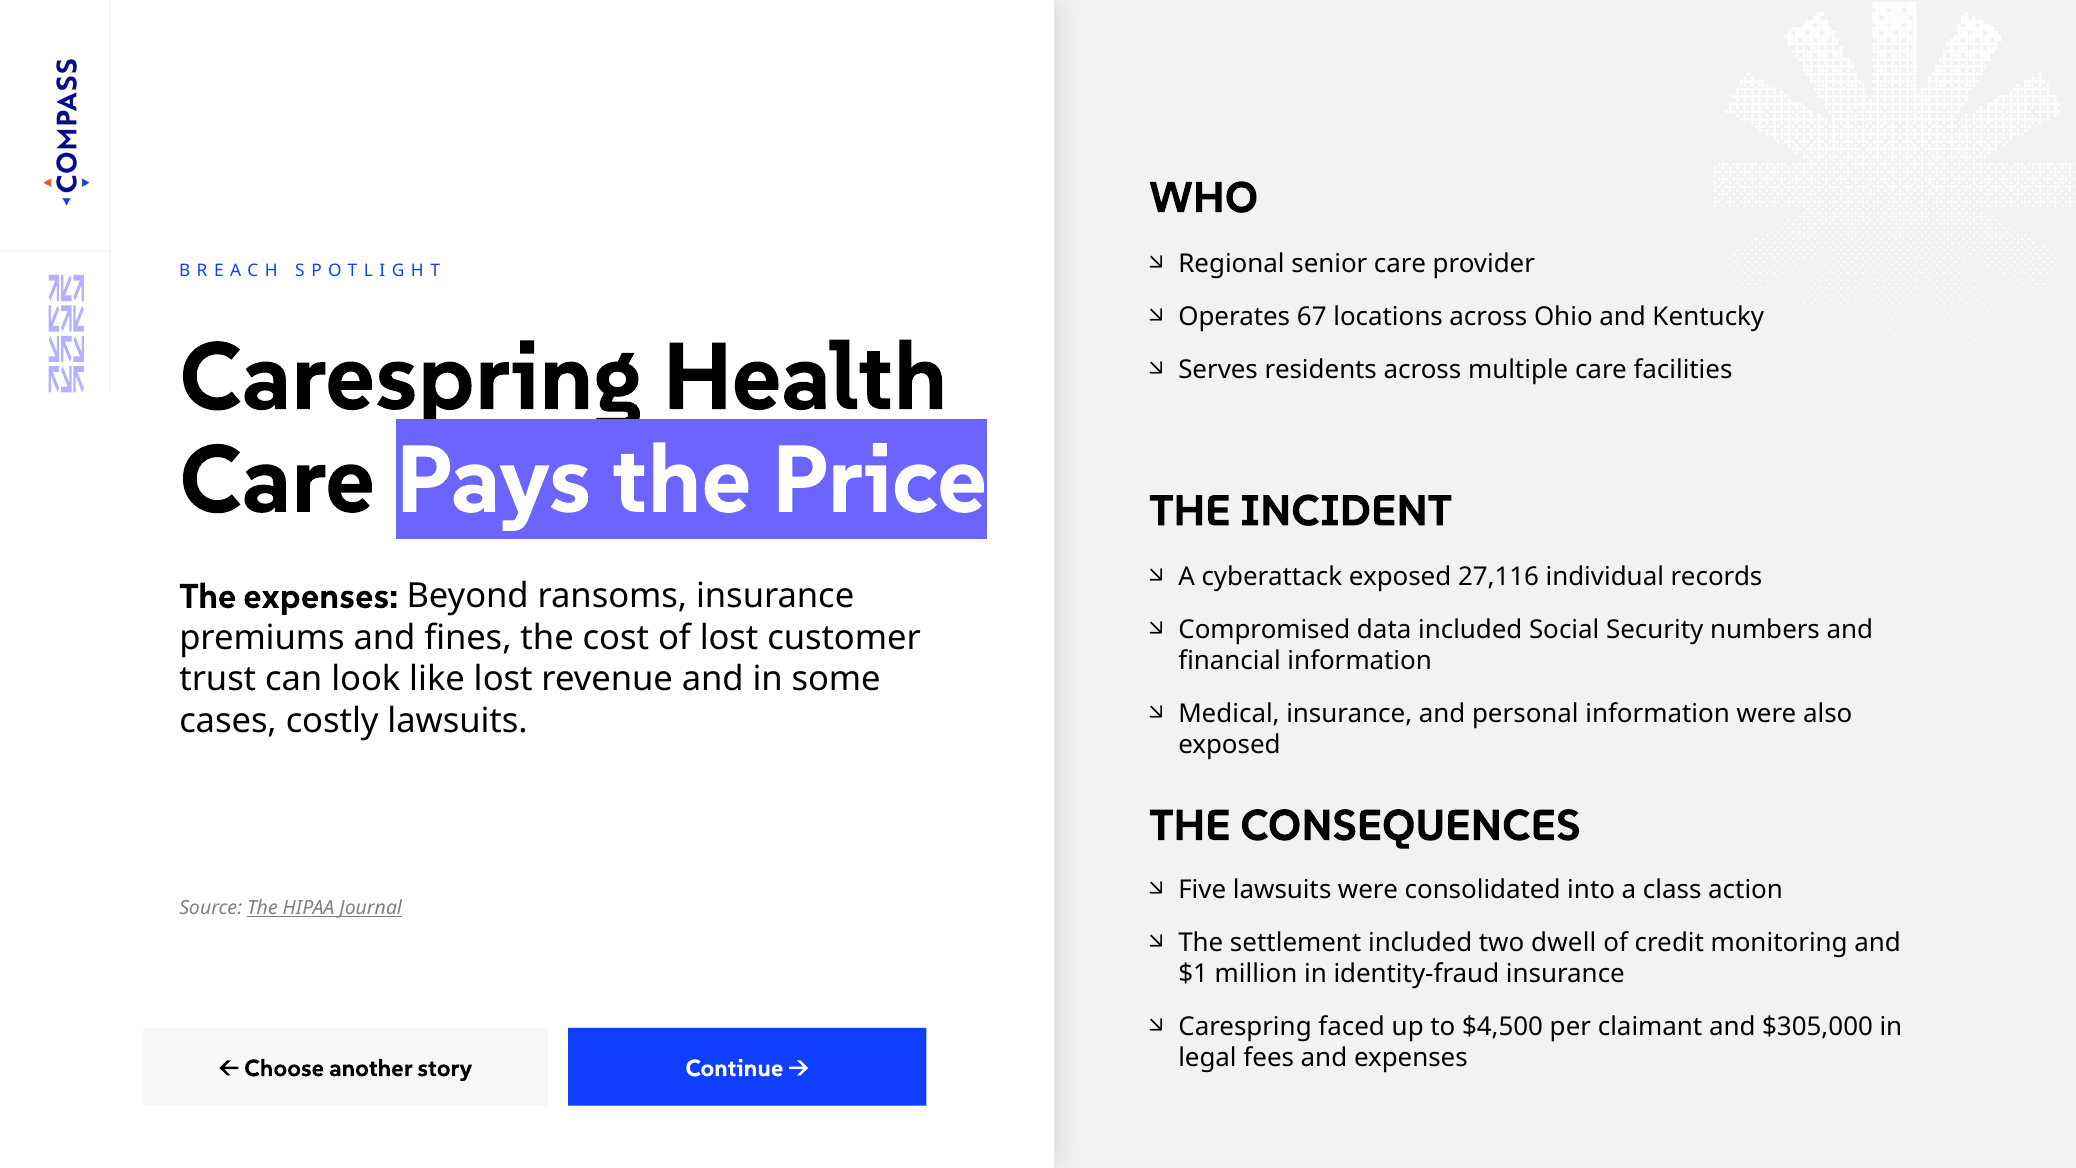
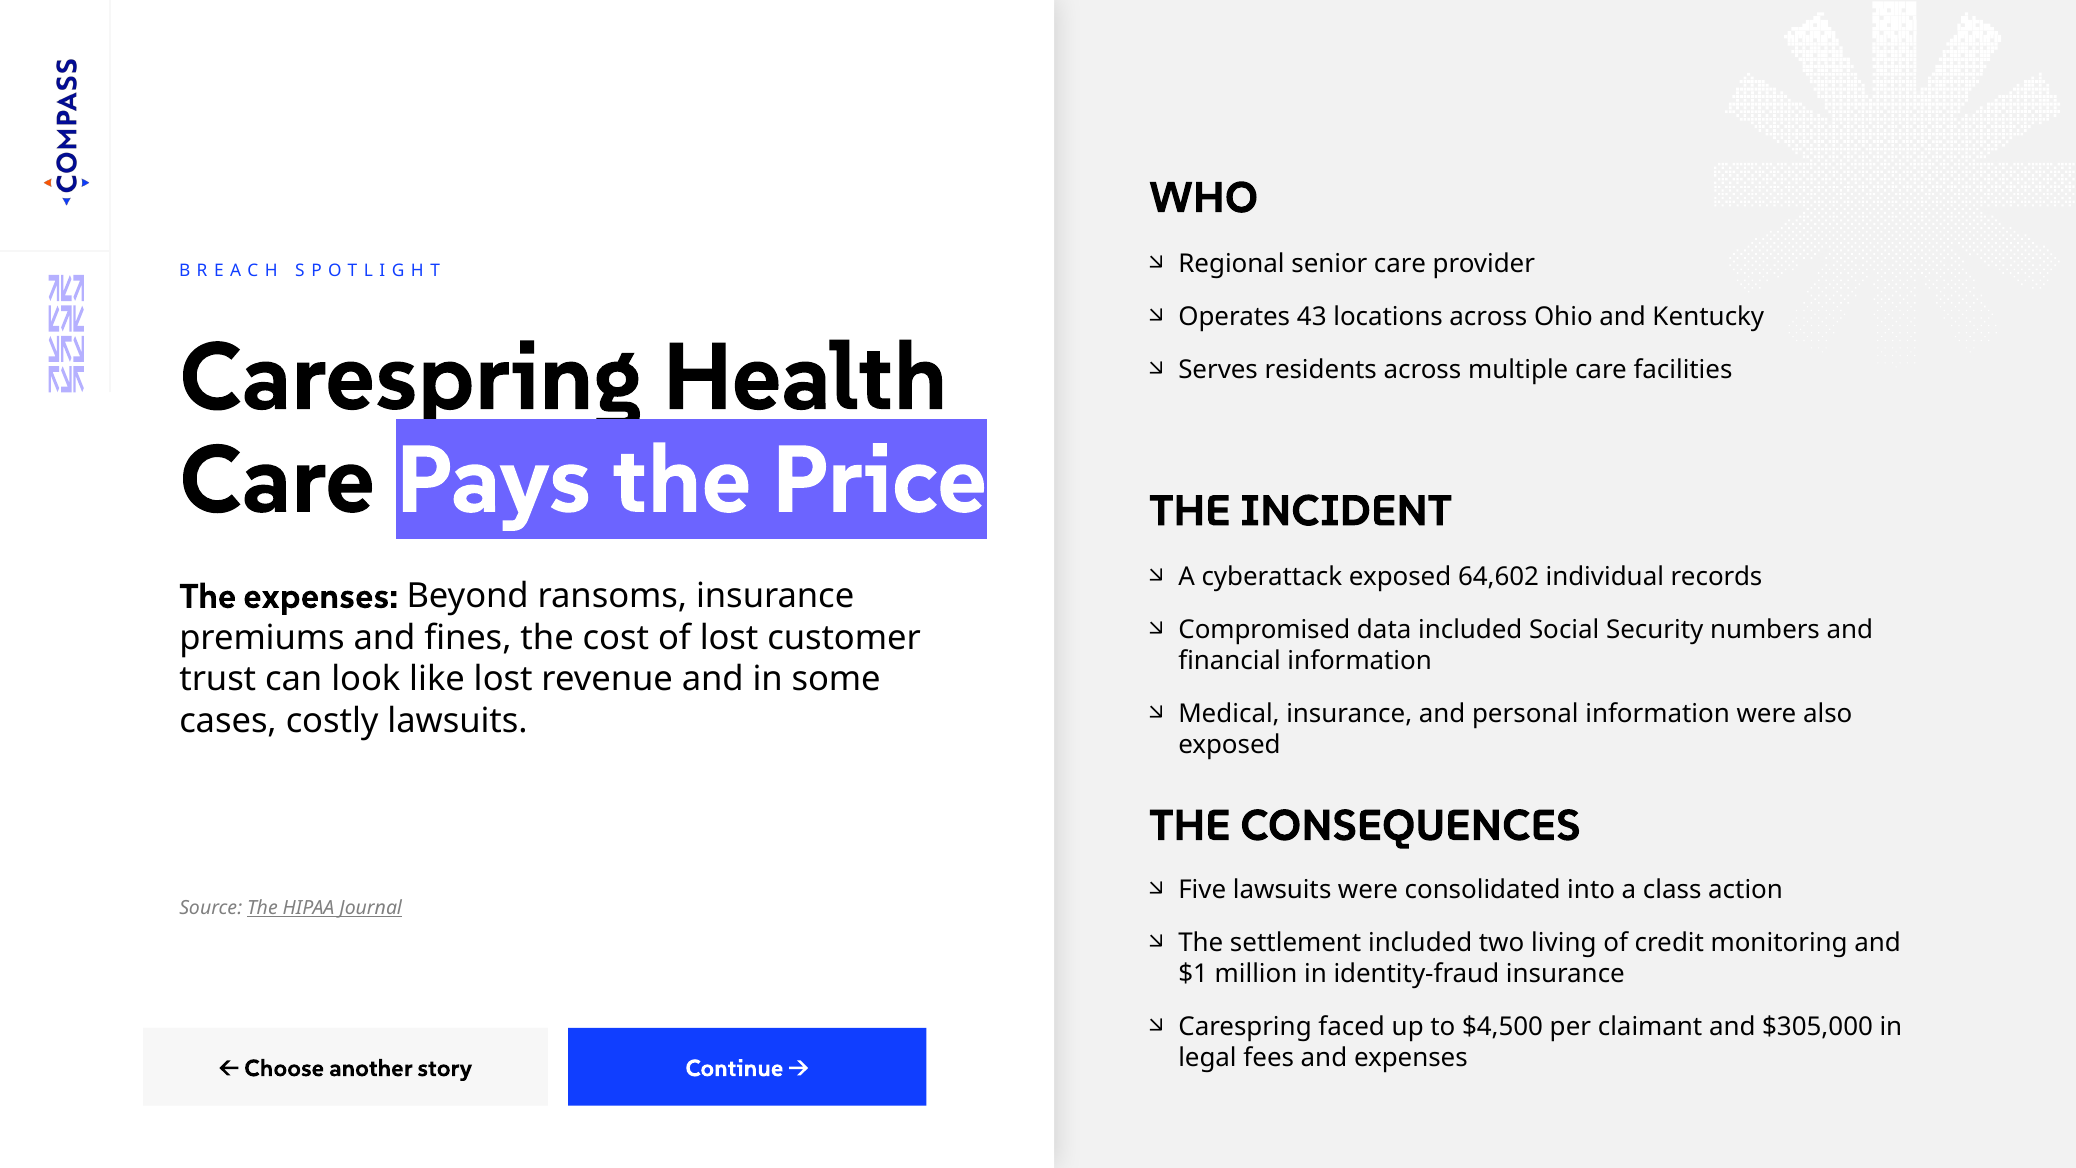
67: 67 -> 43 (1312, 317)
27,116: 27,116 -> 64,602 (1499, 577)
dwell: dwell -> living (1564, 943)
